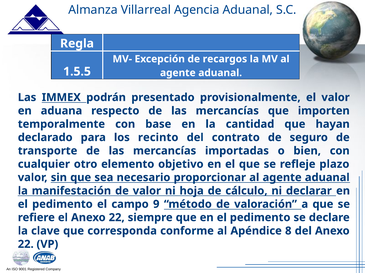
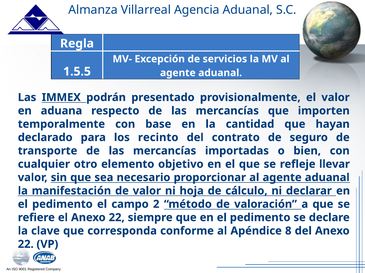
recargos: recargos -> servicios (225, 59)
plazo: plazo -> llevar (335, 165)
9: 9 -> 2 (156, 205)
